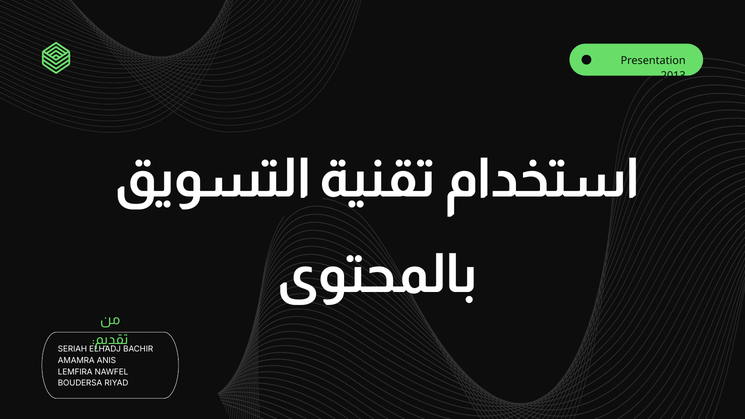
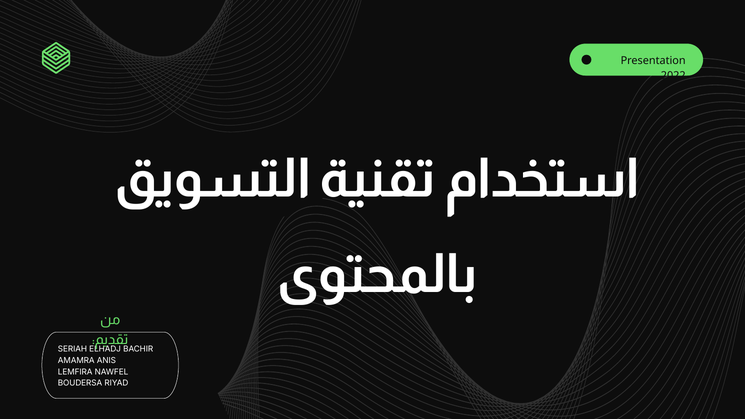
2013: 2013 -> 2022 (673, 76)
